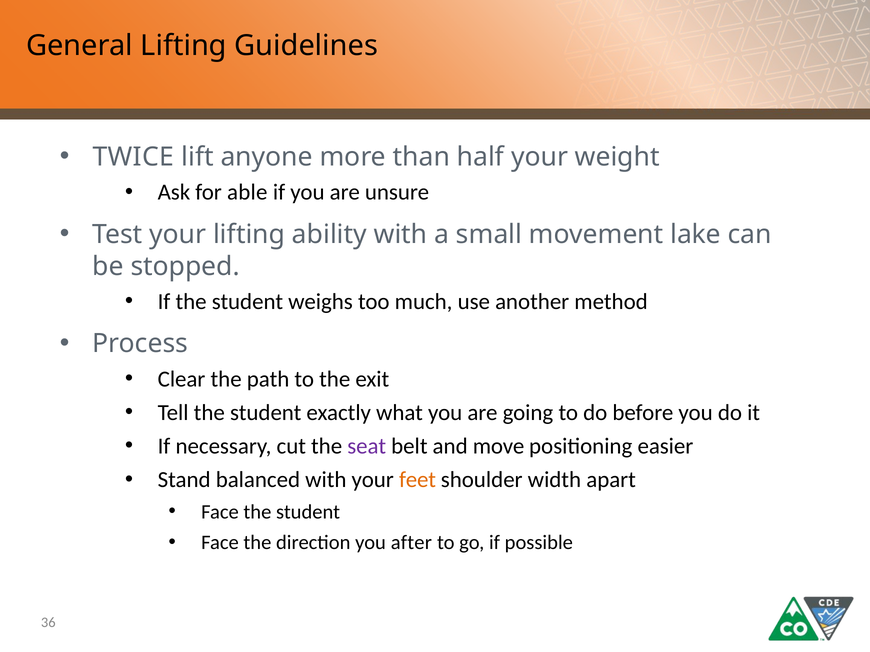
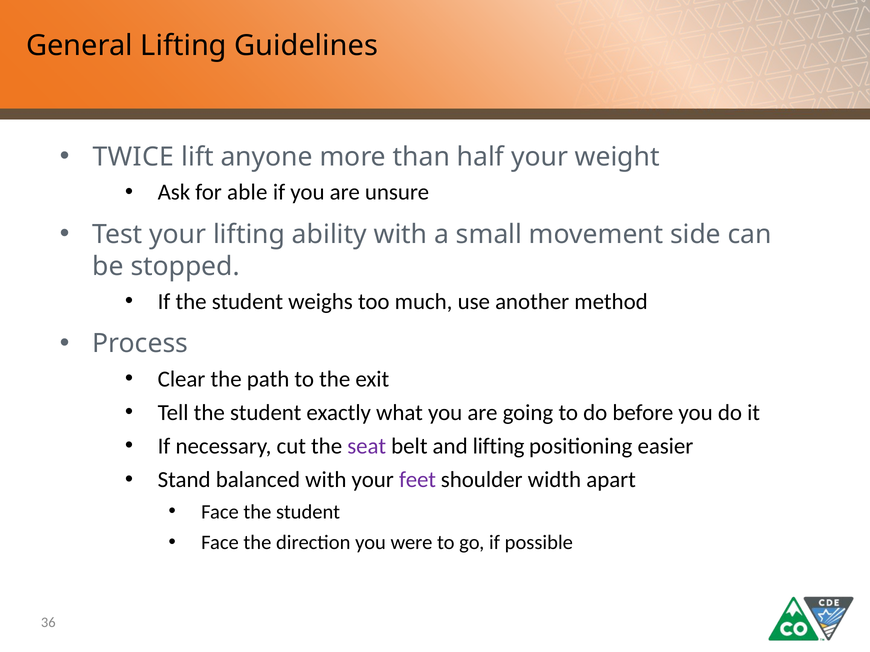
lake: lake -> side (696, 235)
and move: move -> lifting (499, 447)
feet colour: orange -> purple (417, 480)
after: after -> were (412, 543)
